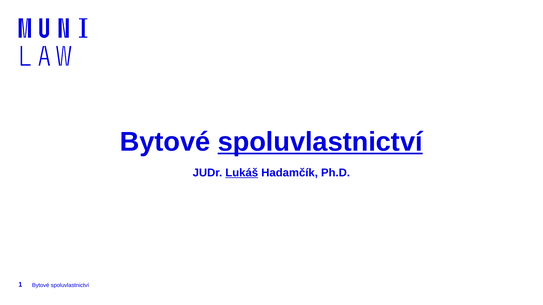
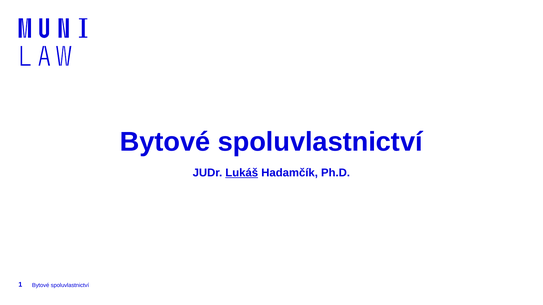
spoluvlastnictví underline: present -> none (320, 142)
